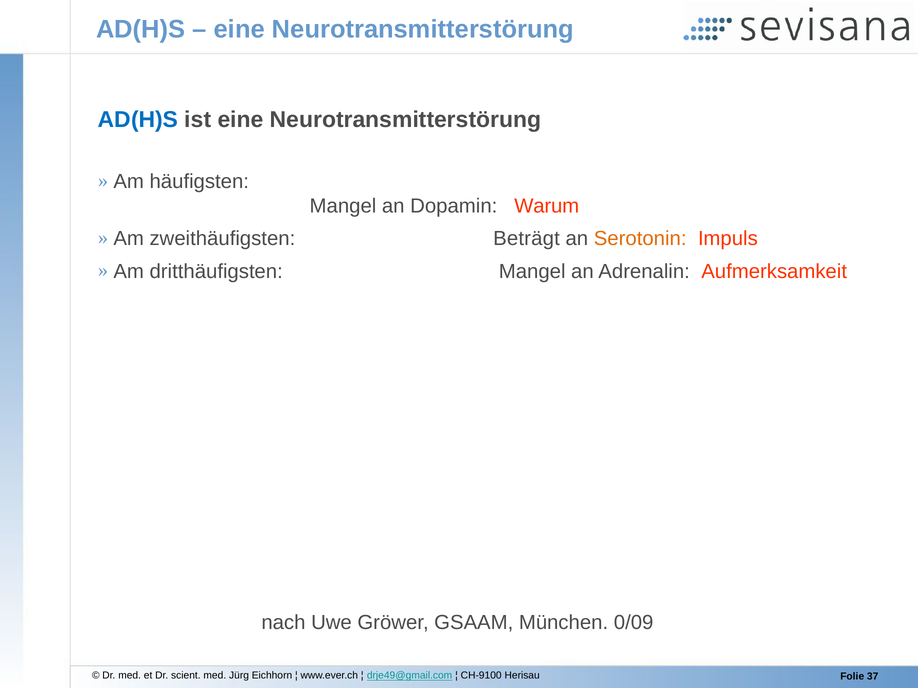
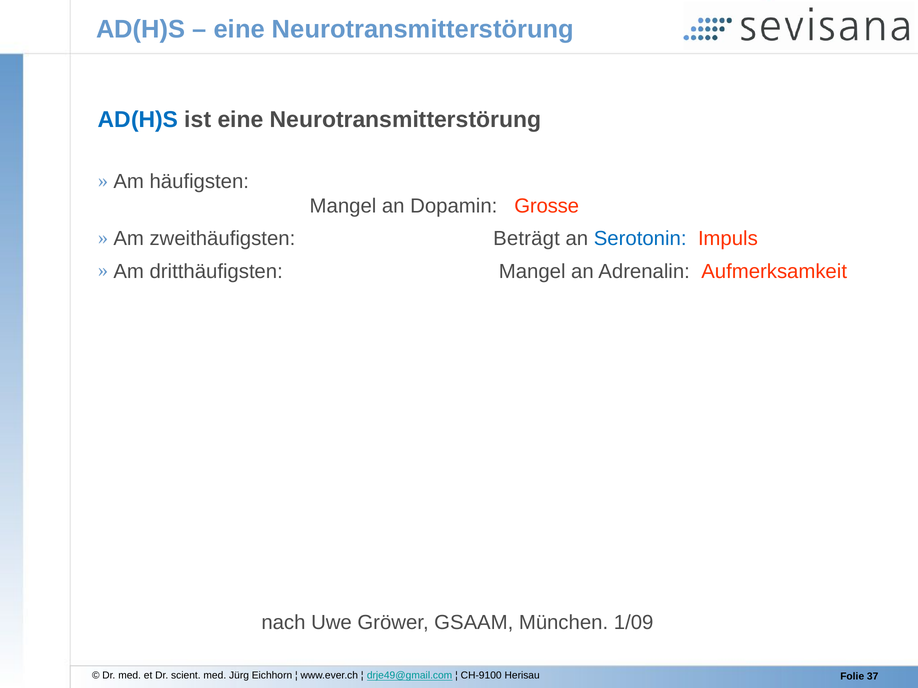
Warum: Warum -> Grosse (547, 206)
Serotonin colour: orange -> blue (640, 239)
0/09: 0/09 -> 1/09 (634, 623)
